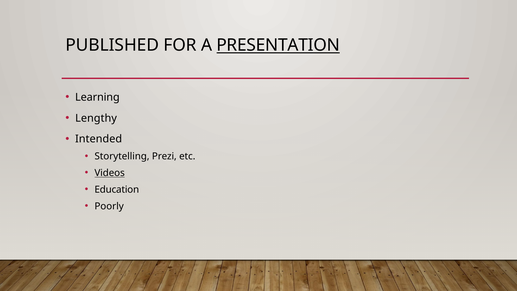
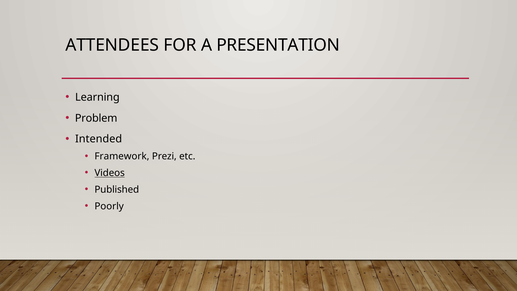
PUBLISHED: PUBLISHED -> ATTENDEES (112, 45)
PRESENTATION underline: present -> none (278, 45)
Lengthy: Lengthy -> Problem (96, 118)
Storytelling: Storytelling -> Framework (122, 156)
Education: Education -> Published (117, 189)
